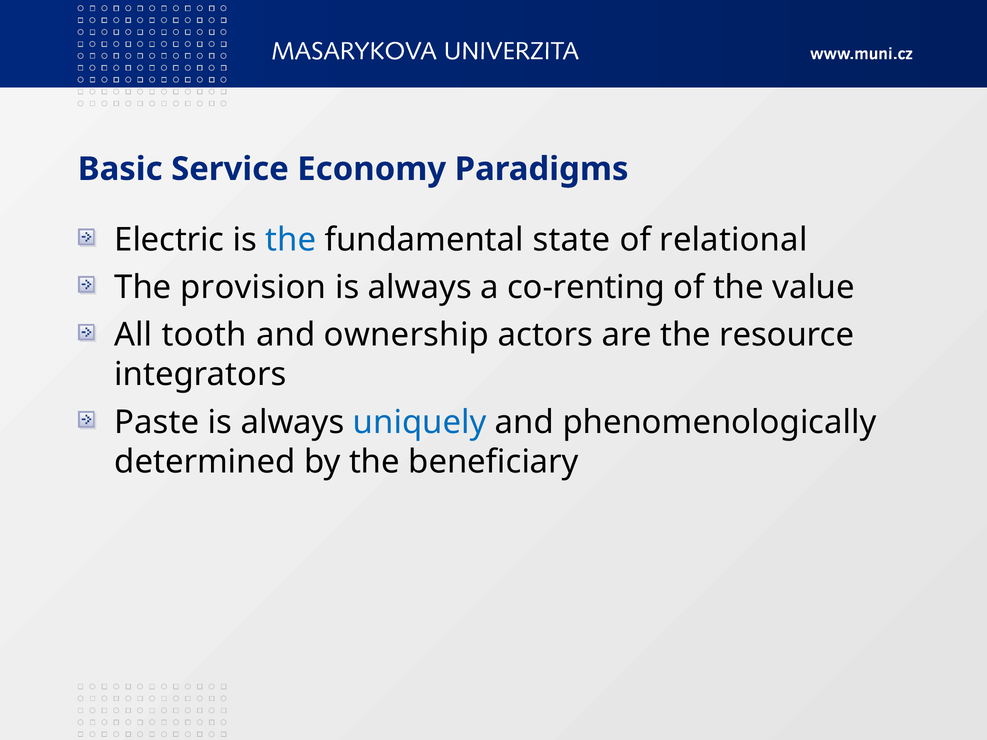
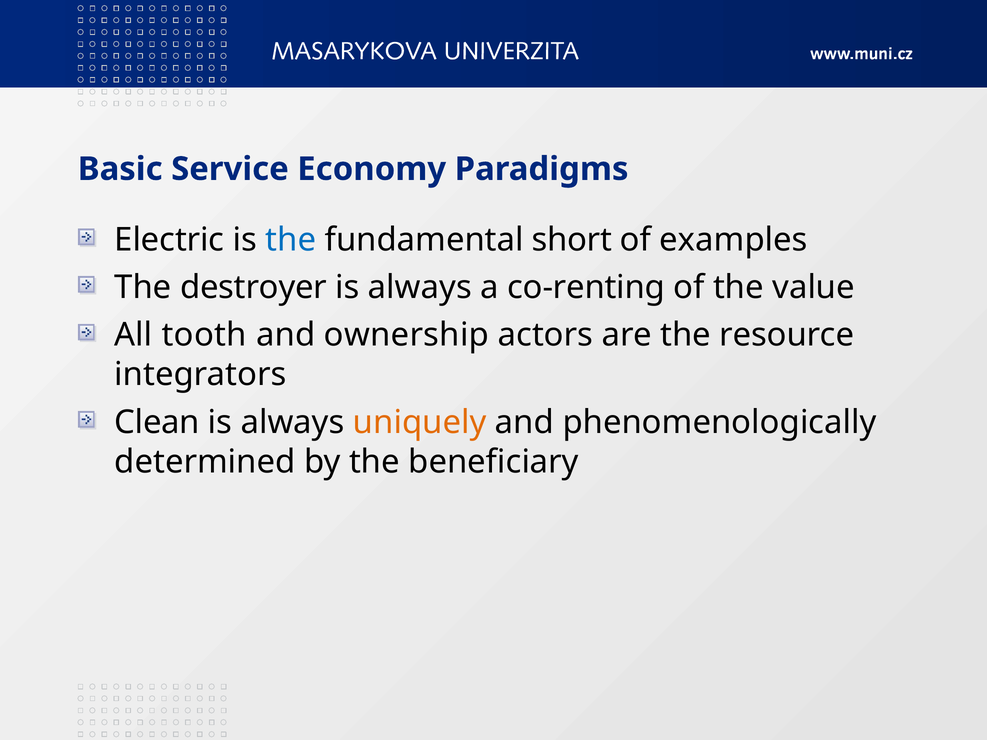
state: state -> short (572, 240)
relational: relational -> examples (734, 240)
provision: provision -> destroyer (254, 288)
Paste: Paste -> Clean (157, 422)
uniquely colour: blue -> orange (420, 422)
